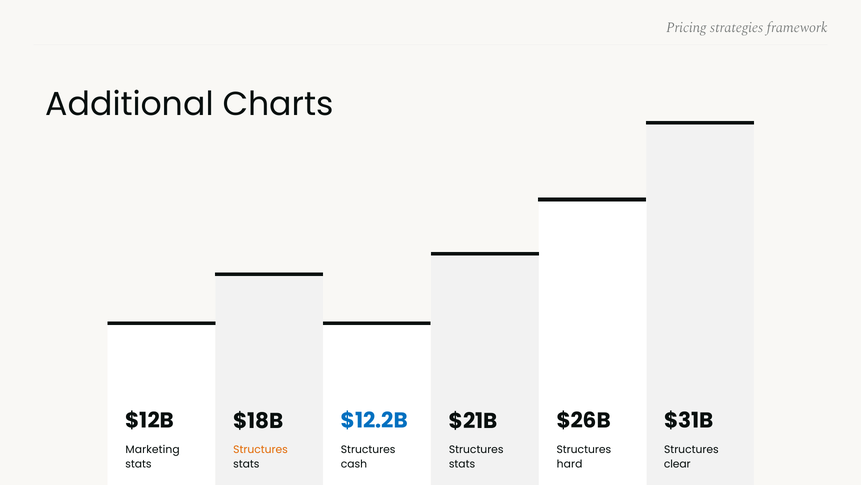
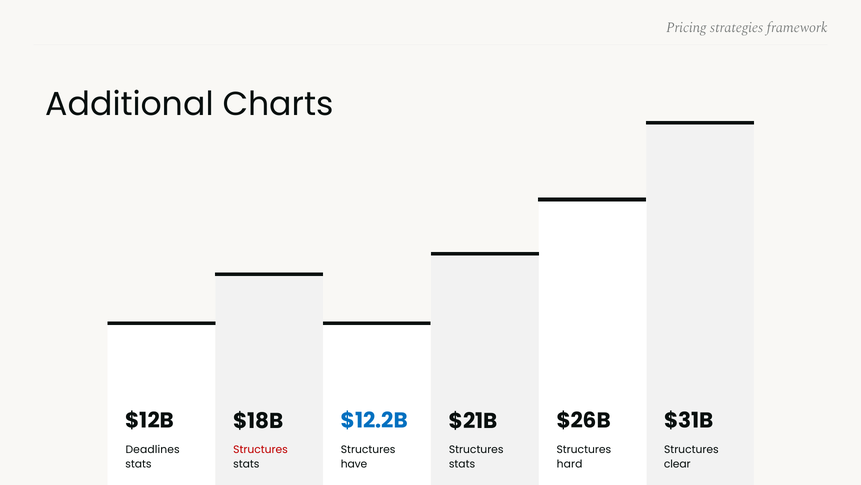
Marketing: Marketing -> Deadlines (153, 449)
Structures colour: orange -> red (261, 449)
cash: cash -> have (354, 463)
